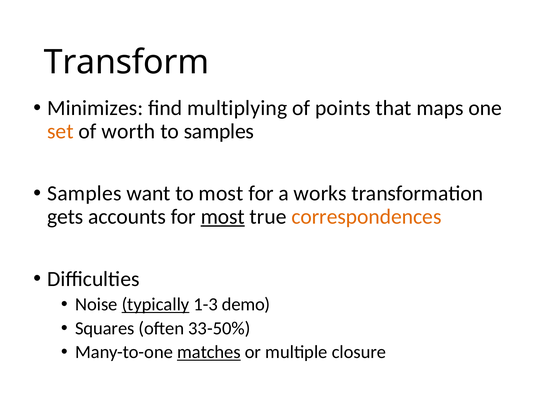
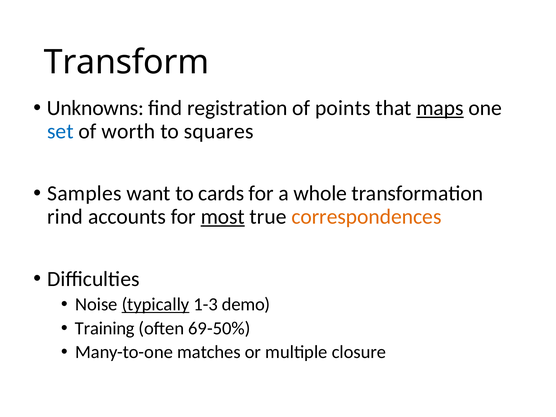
Minimizes: Minimizes -> Unknowns (95, 108)
multiplying: multiplying -> registration (237, 108)
maps underline: none -> present (440, 108)
set colour: orange -> blue (60, 131)
to samples: samples -> squares (219, 131)
to most: most -> cards (221, 194)
works: works -> whole (320, 194)
gets: gets -> rind (65, 217)
Squares: Squares -> Training (105, 328)
33-50%: 33-50% -> 69-50% (219, 328)
matches underline: present -> none (209, 352)
